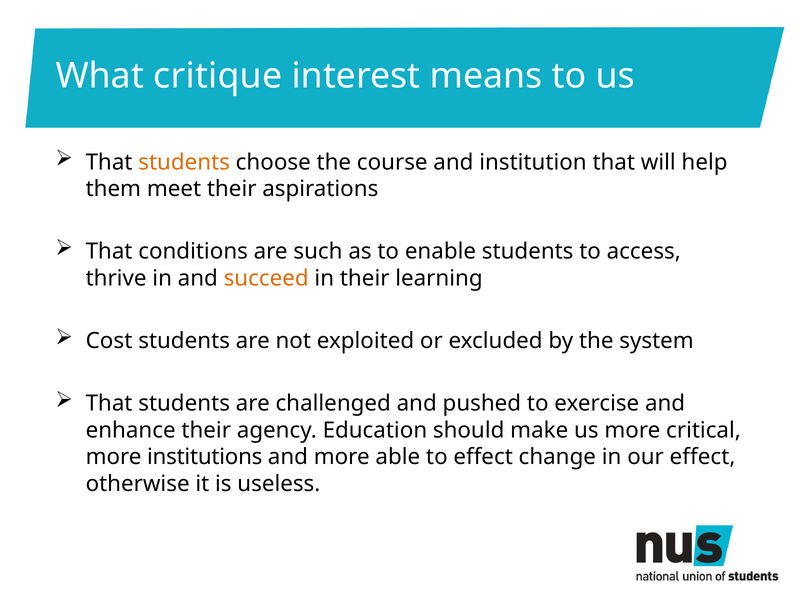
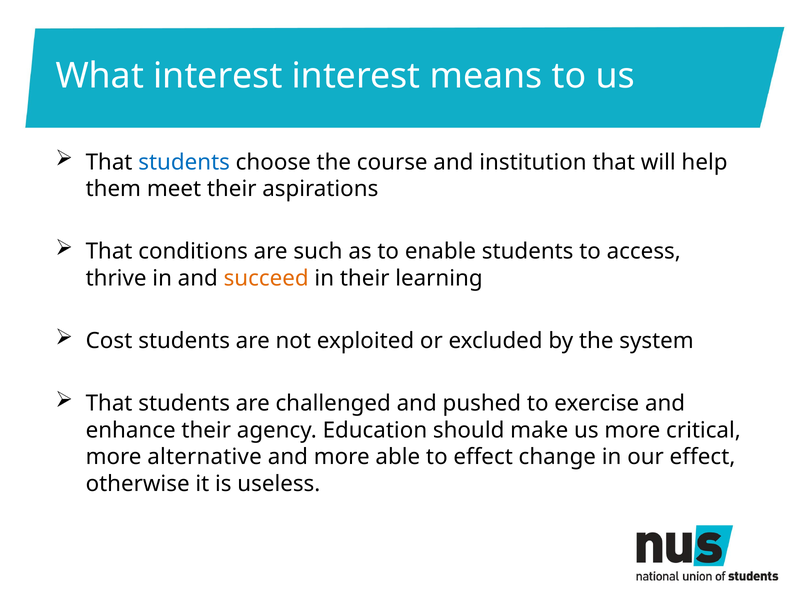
What critique: critique -> interest (218, 76)
students colour: orange -> blue (184, 162)
institutions: institutions -> alternative (205, 457)
